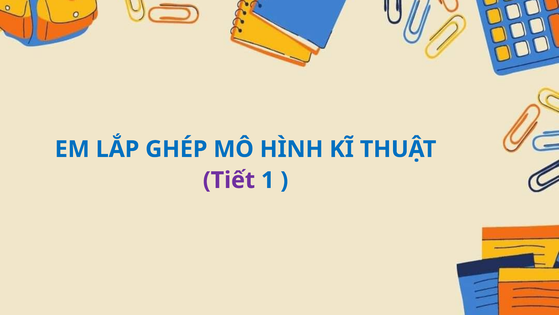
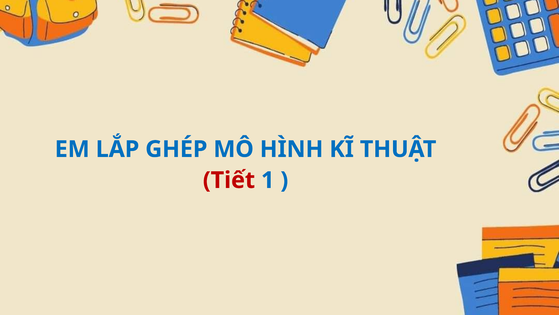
Tiết colour: purple -> red (229, 180)
